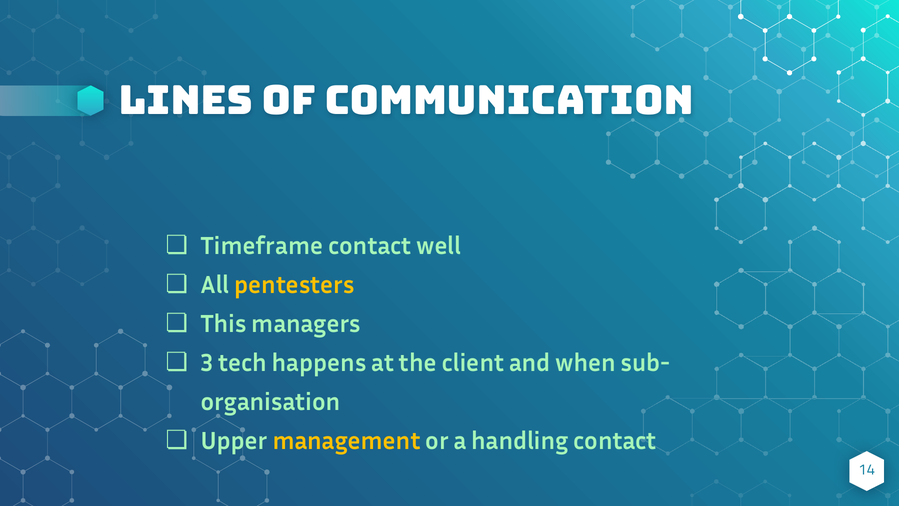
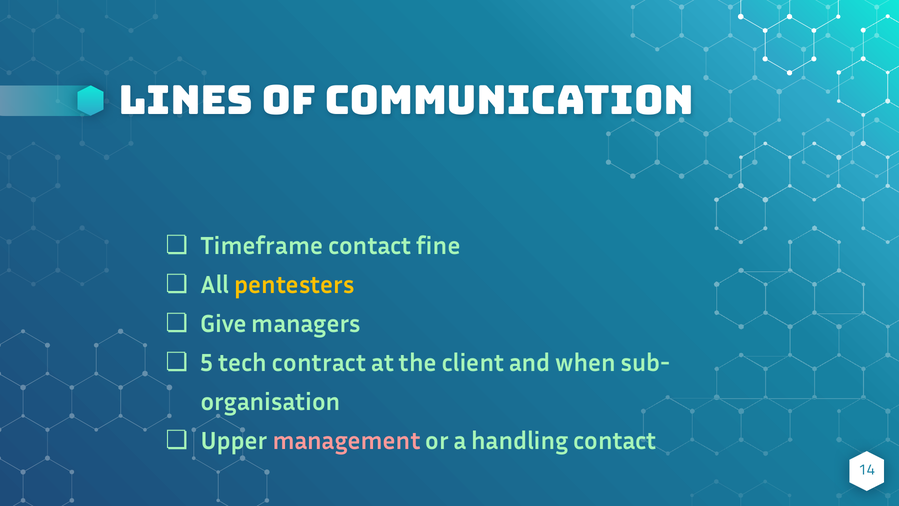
well: well -> fine (438, 246)
This: This -> Give (224, 324)
3: 3 -> 5 (207, 363)
happens: happens -> contract (319, 363)
management colour: yellow -> pink (347, 441)
